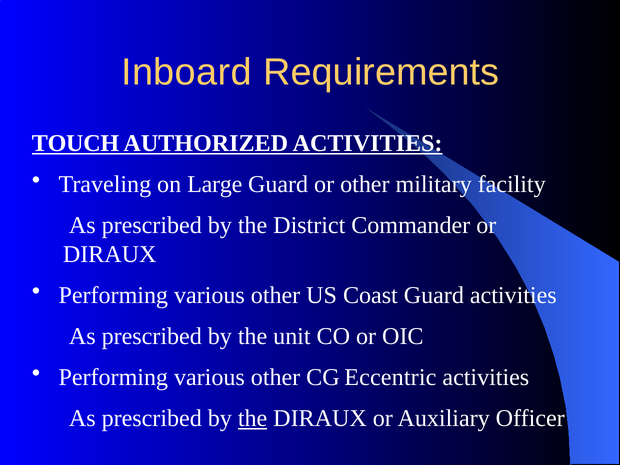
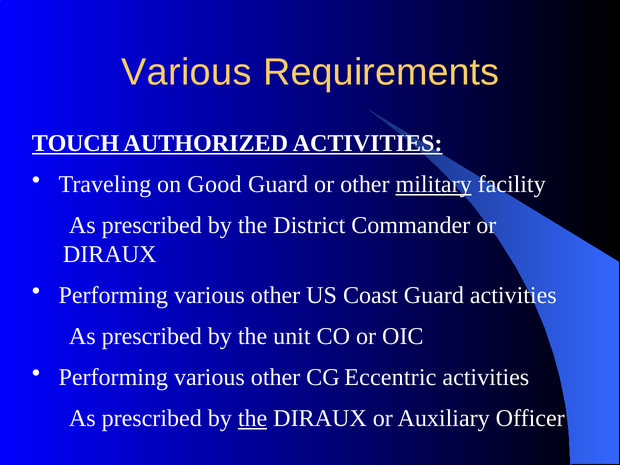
Inboard: Inboard -> Various (186, 72)
Large: Large -> Good (215, 184)
military underline: none -> present (434, 184)
